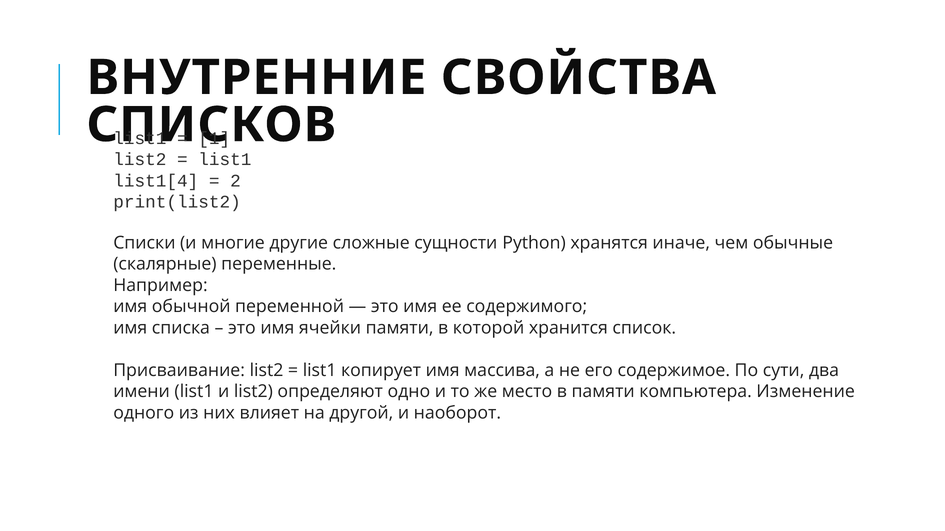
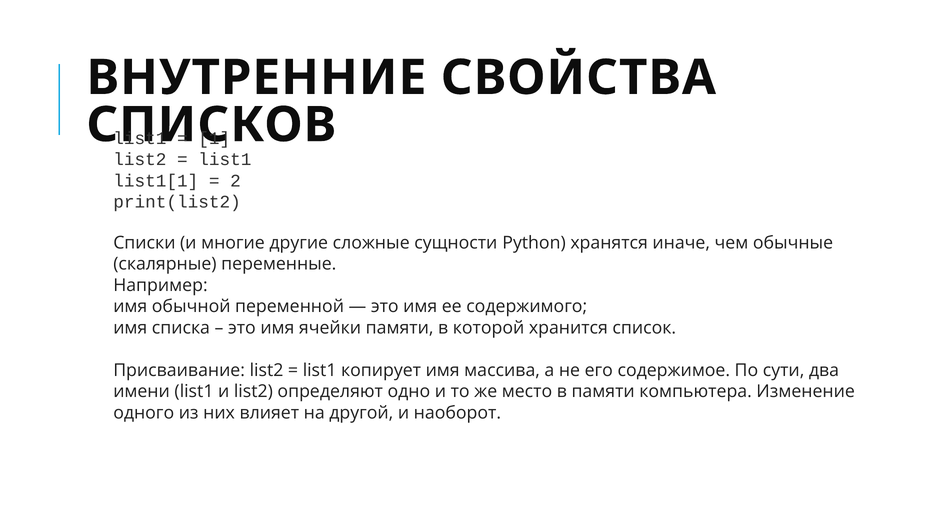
list1[4: list1[4 -> list1[1 (156, 181)
